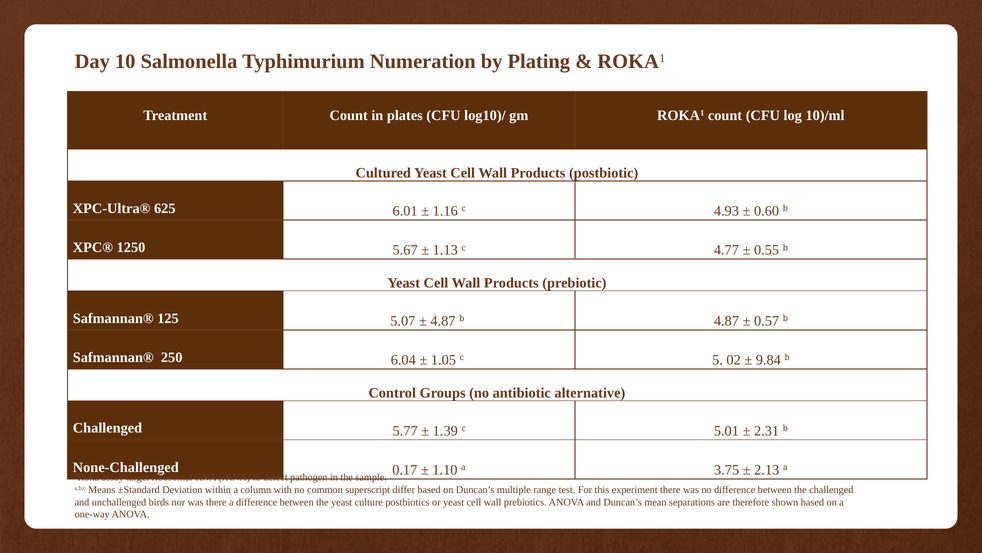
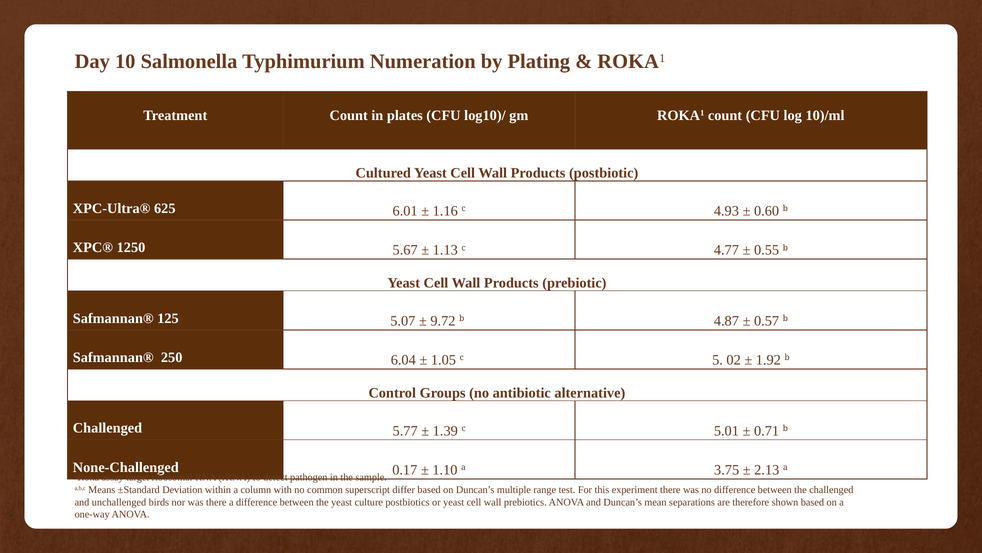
4.87: 4.87 -> 9.72 (443, 321)
9.84: 9.84 -> 1.92 (768, 360)
2.31: 2.31 -> 0.71 (767, 430)
